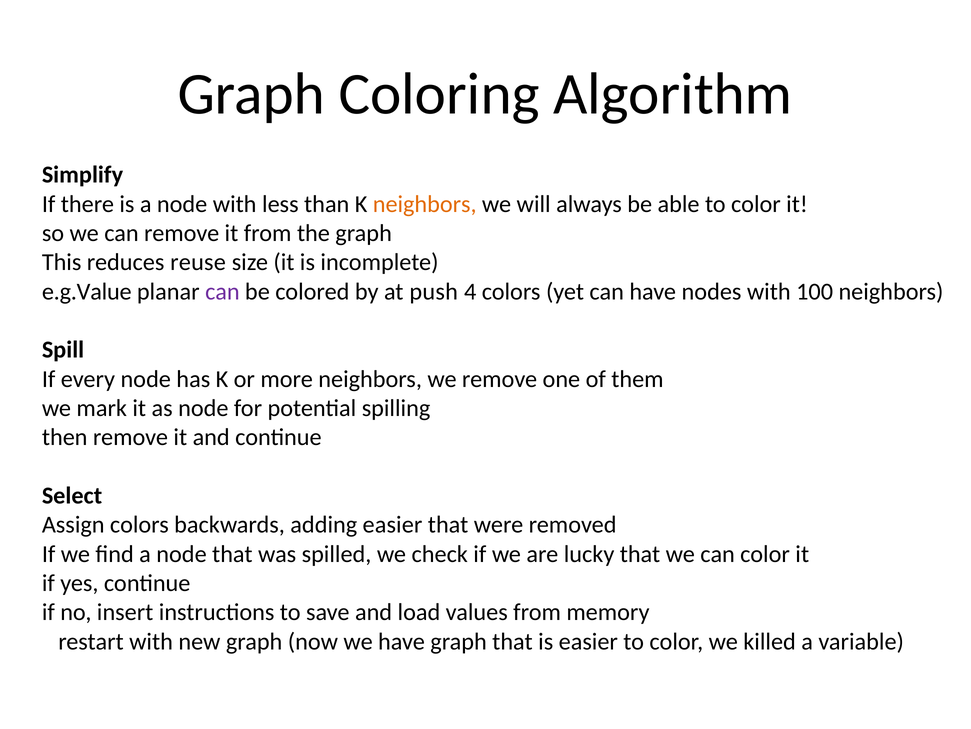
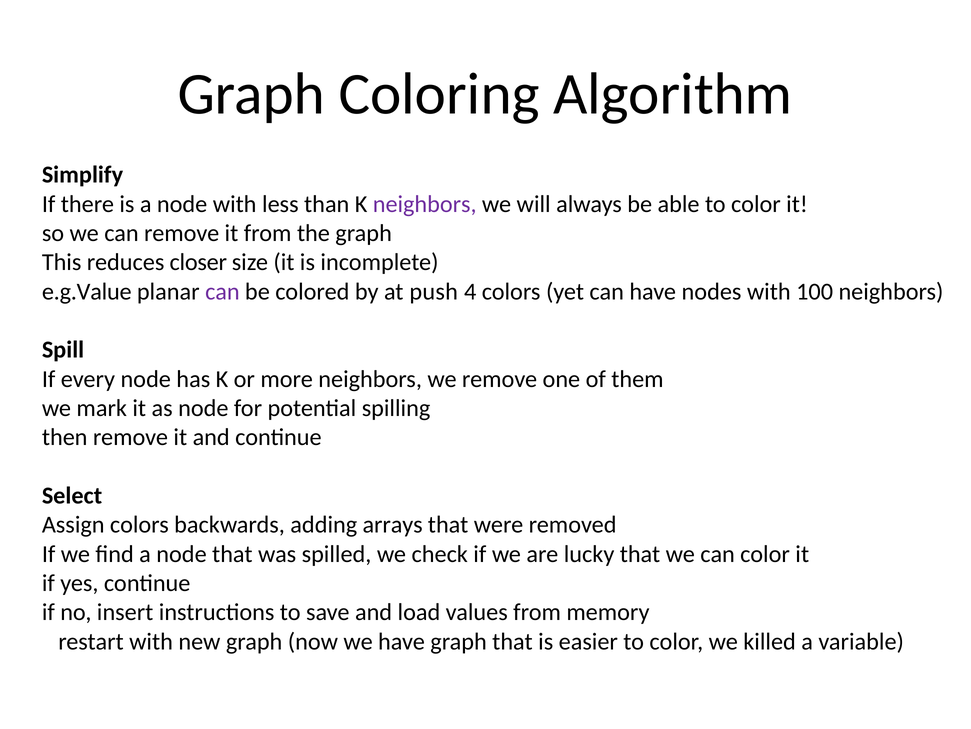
neighbors colour: orange -> purple (425, 204)
reuse: reuse -> closer (198, 262)
adding easier: easier -> arrays (393, 524)
